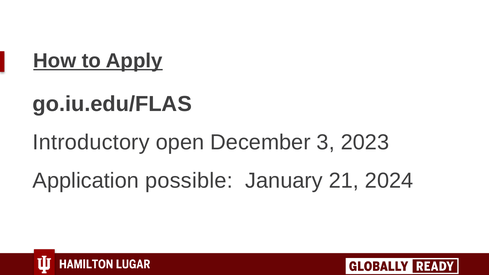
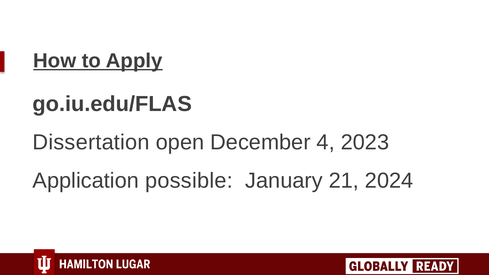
Introductory: Introductory -> Dissertation (91, 142)
3: 3 -> 4 (326, 142)
